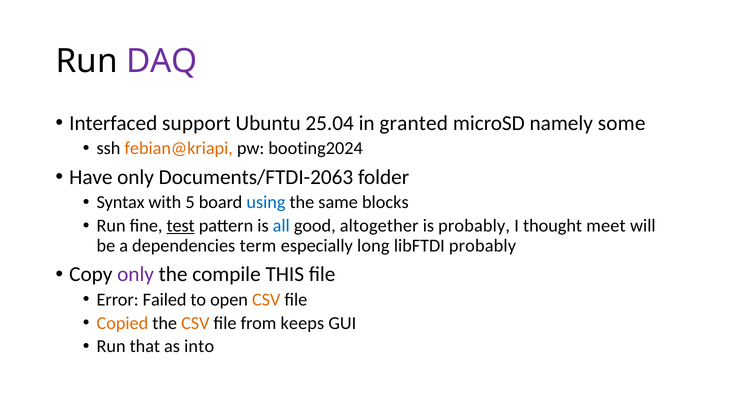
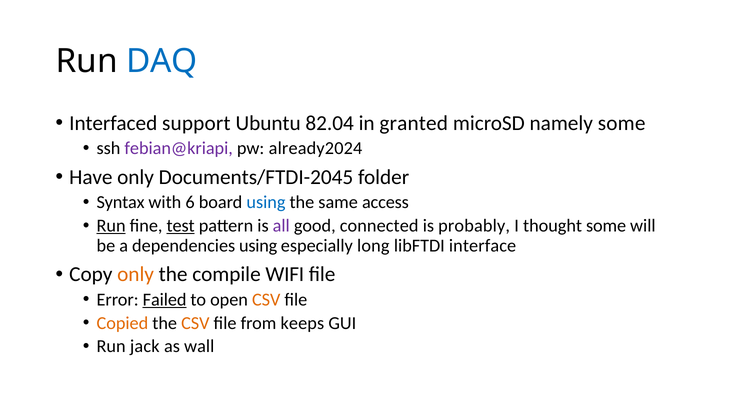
DAQ colour: purple -> blue (162, 61)
25.04: 25.04 -> 82.04 (330, 123)
febian@kriapi colour: orange -> purple (179, 148)
booting2024: booting2024 -> already2024 (316, 148)
Documents/FTDI-2063: Documents/FTDI-2063 -> Documents/FTDI-2045 (256, 177)
5: 5 -> 6 (190, 202)
blocks: blocks -> access (385, 202)
Run underline: none -> present (111, 226)
all colour: blue -> purple (281, 226)
altogether: altogether -> connected (379, 226)
thought meet: meet -> some (606, 226)
dependencies term: term -> using (258, 246)
libFTDI probably: probably -> interface (483, 246)
only colour: purple -> orange (136, 274)
THIS: THIS -> WIFI (285, 274)
Failed underline: none -> present (165, 300)
that: that -> jack (145, 347)
into: into -> wall (199, 347)
